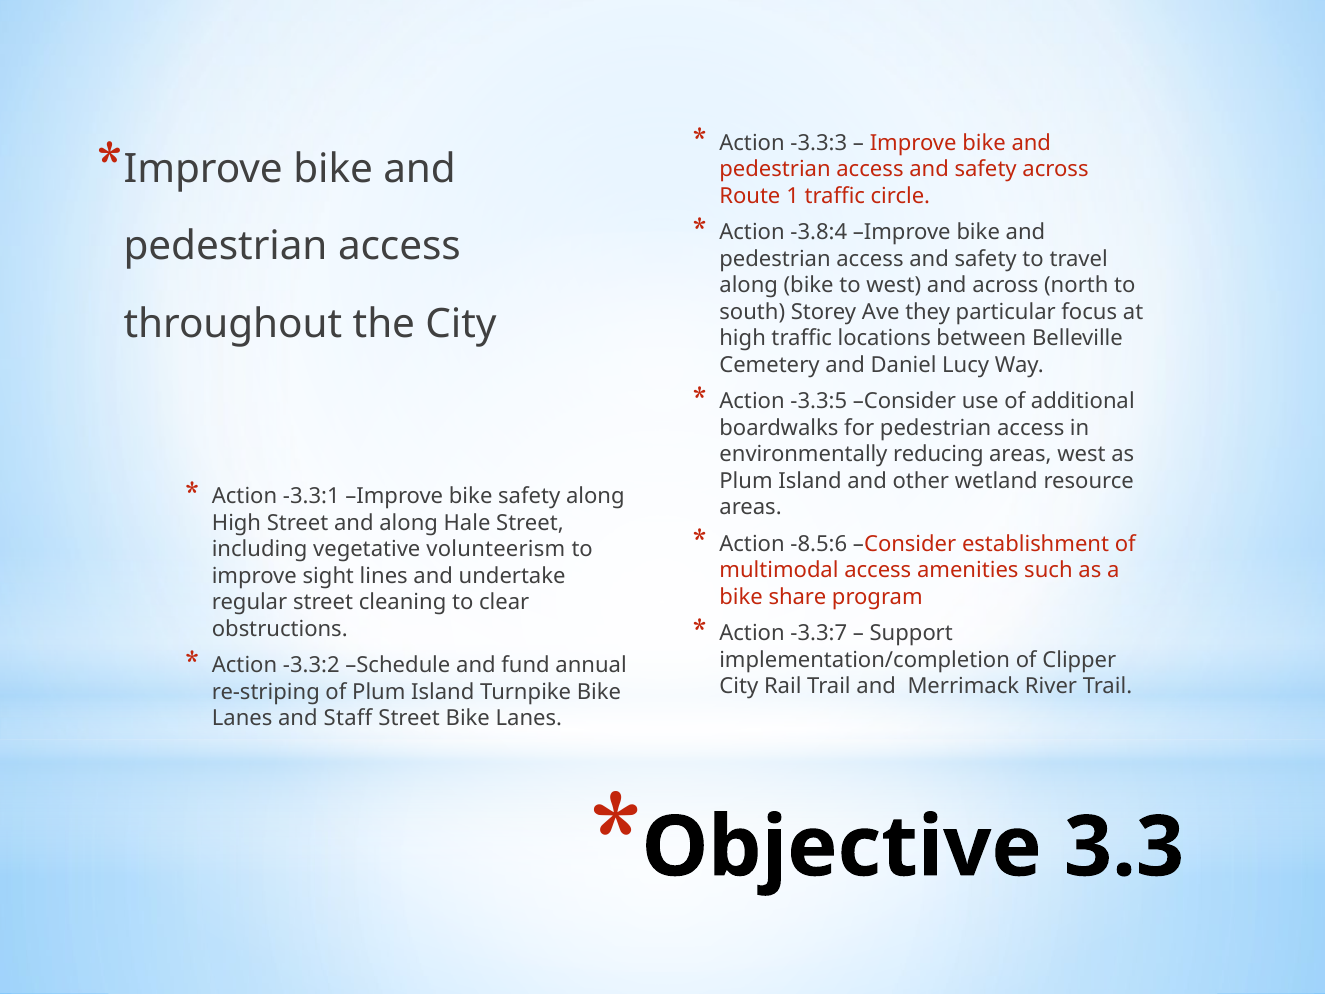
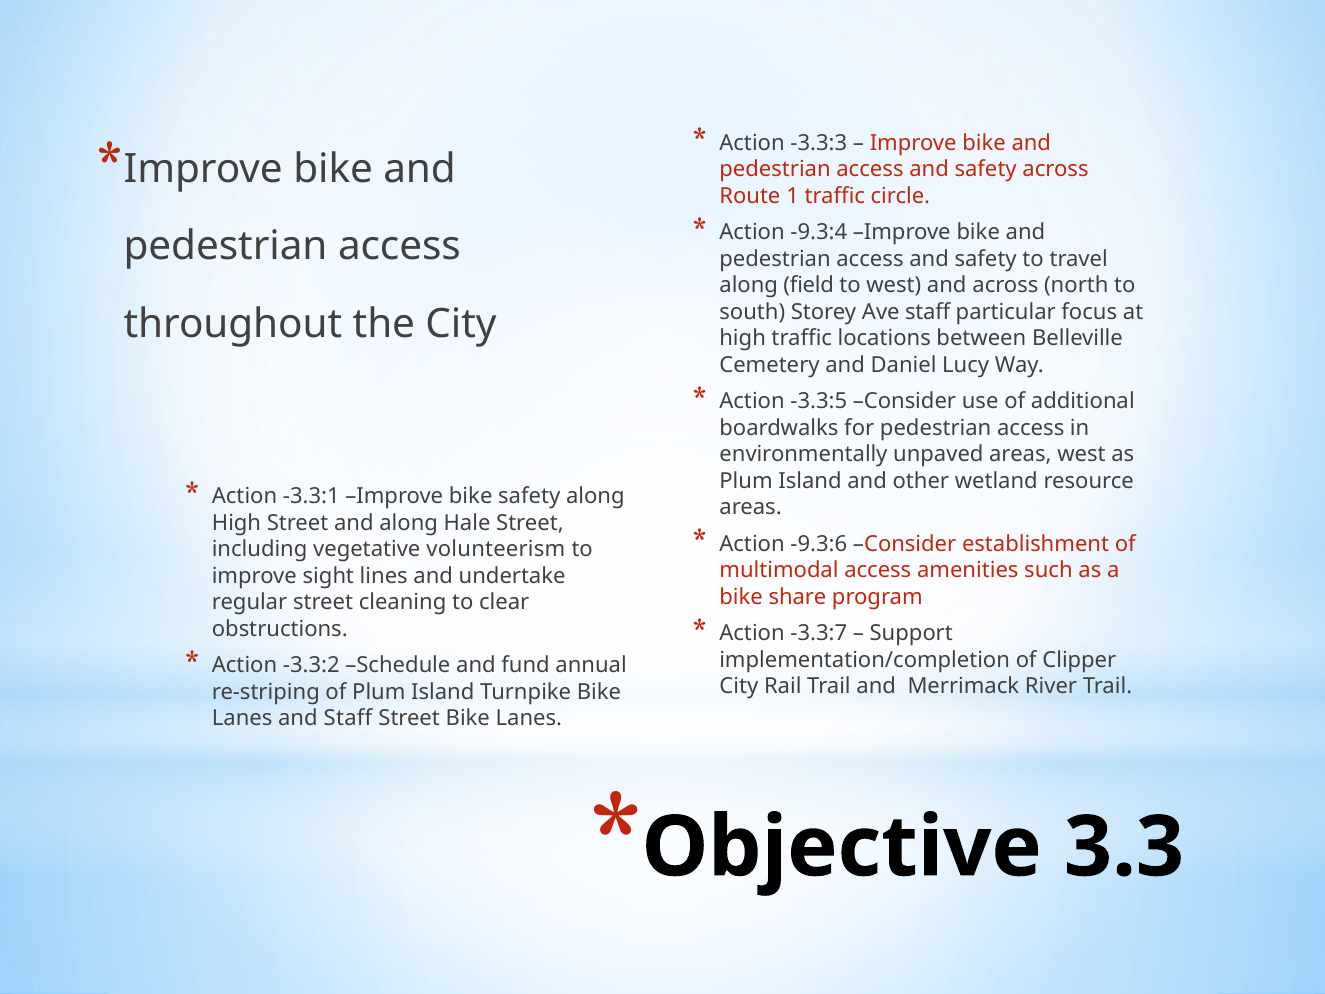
-3.8:4: -3.8:4 -> -9.3:4 (819, 232)
along bike: bike -> field (809, 285)
Ave they: they -> staff (928, 312)
reducing: reducing -> unpaved (938, 454)
-8.5:6: -8.5:6 -> -9.3:6 (819, 544)
